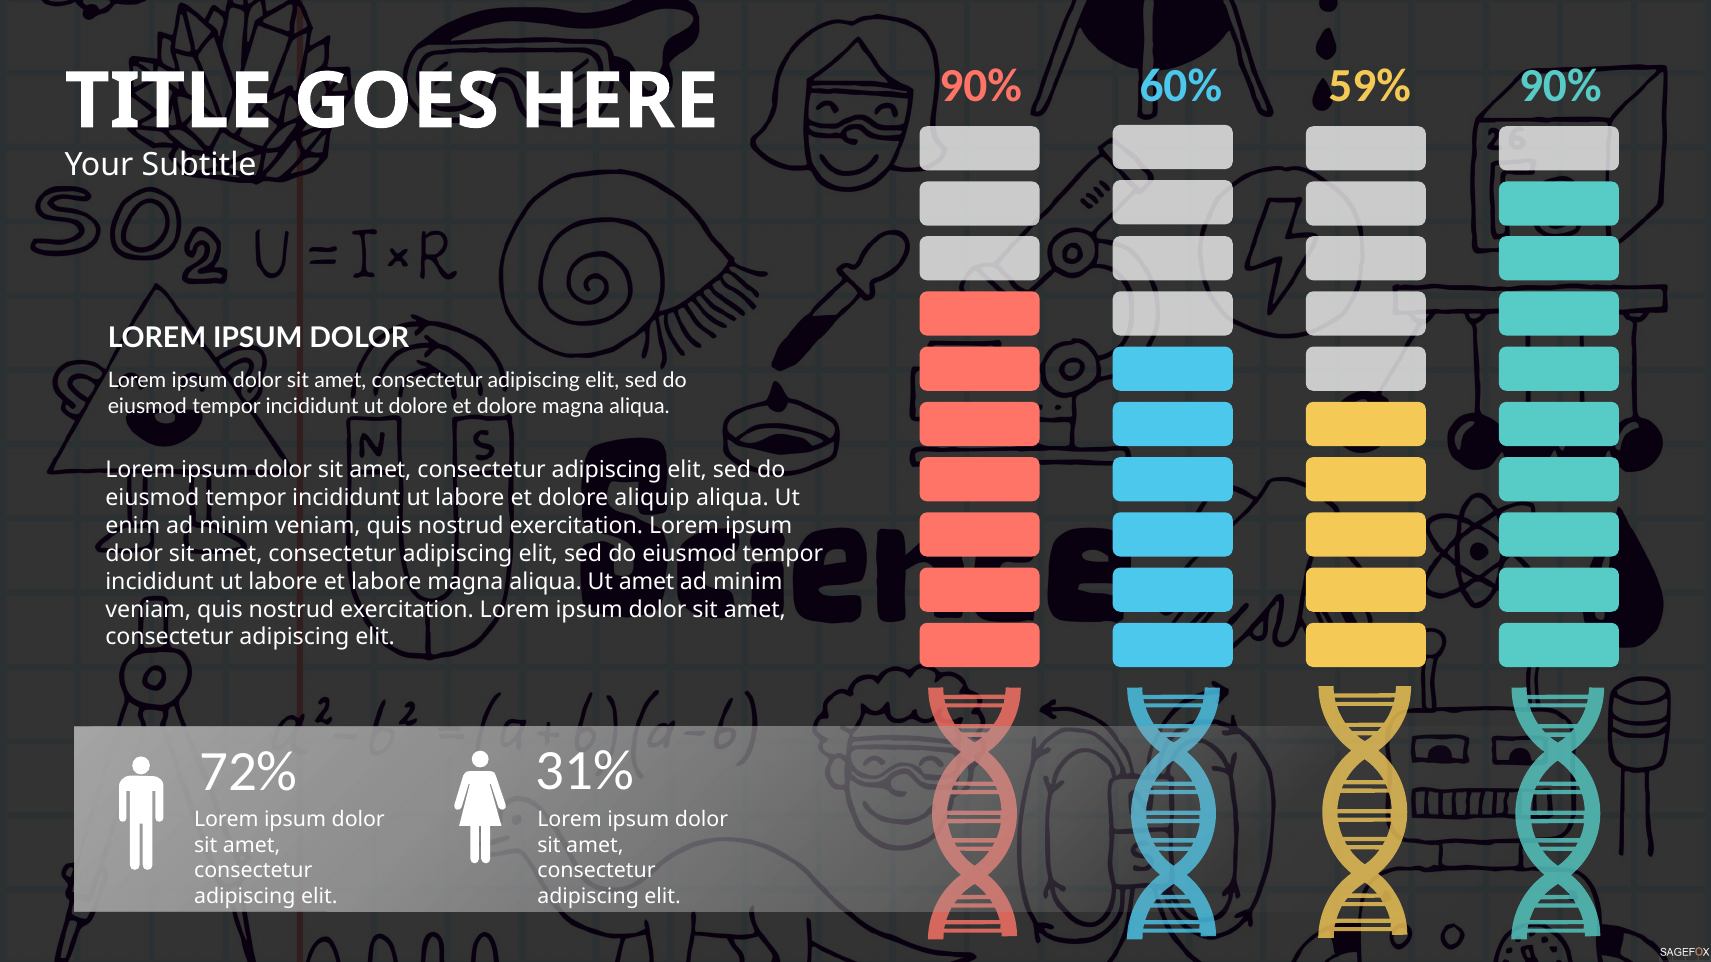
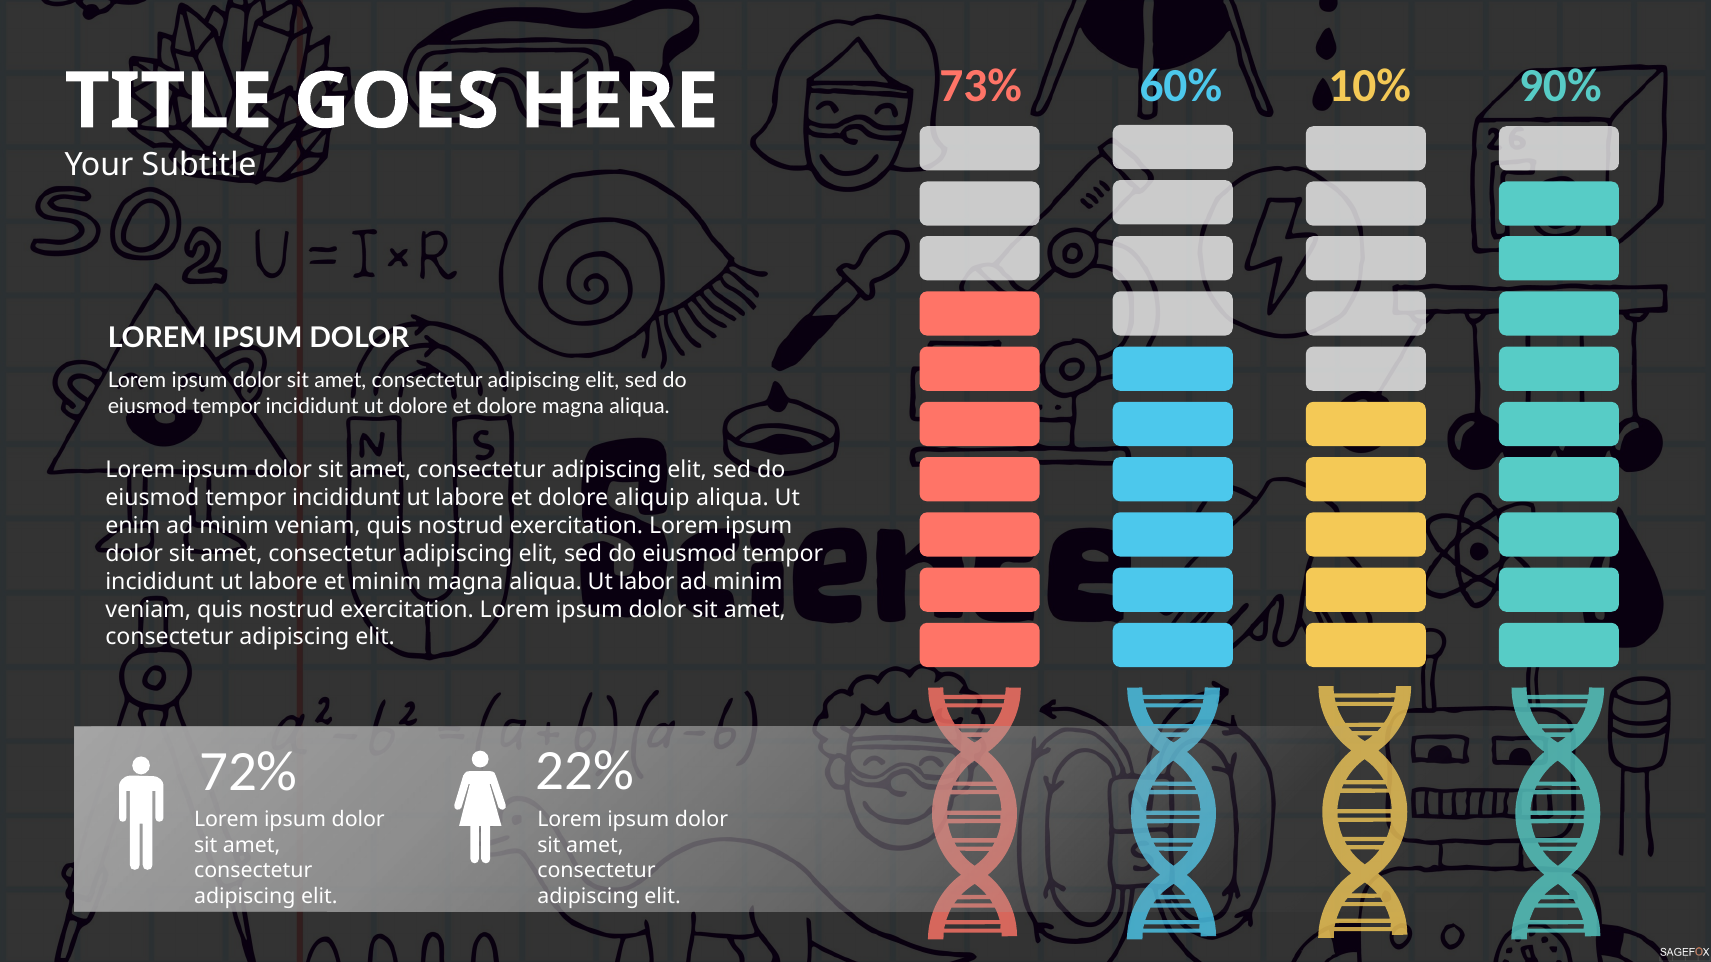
90%: 90% -> 73% (981, 86)
59%: 59% -> 10% (1370, 86)
et labore: labore -> minim (386, 582)
Ut amet: amet -> labor (647, 582)
31%: 31% -> 22% (585, 771)
